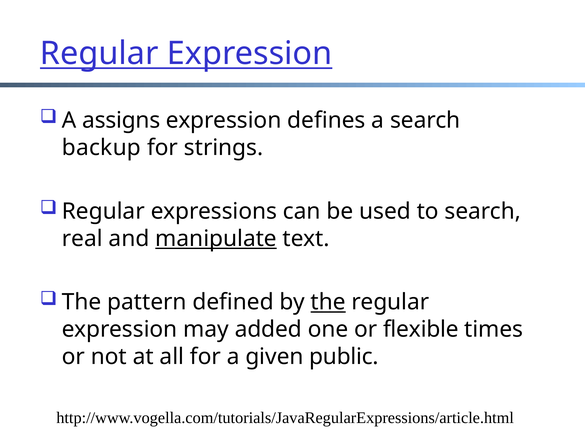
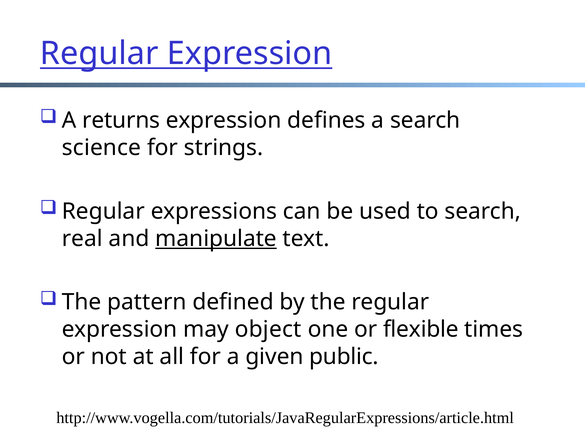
assigns: assigns -> returns (121, 121)
backup: backup -> science (101, 148)
the underline: present -> none (328, 303)
added: added -> object (268, 330)
